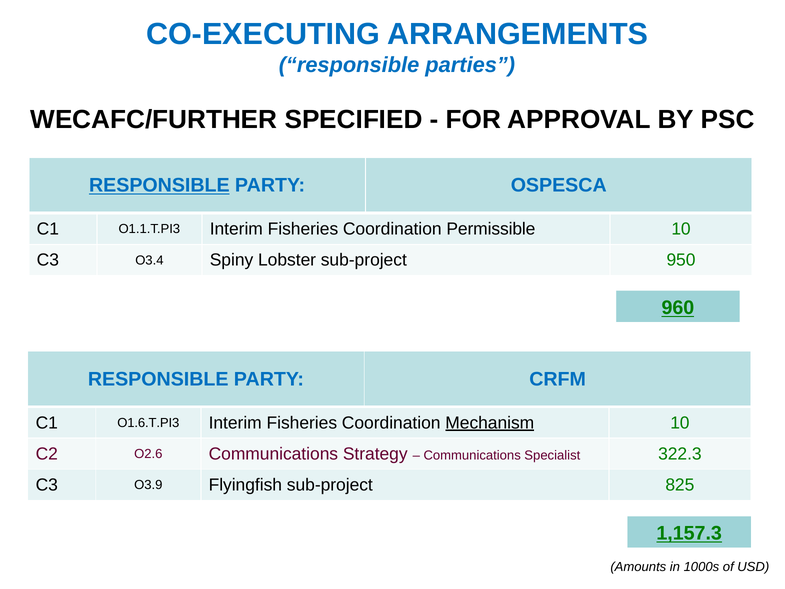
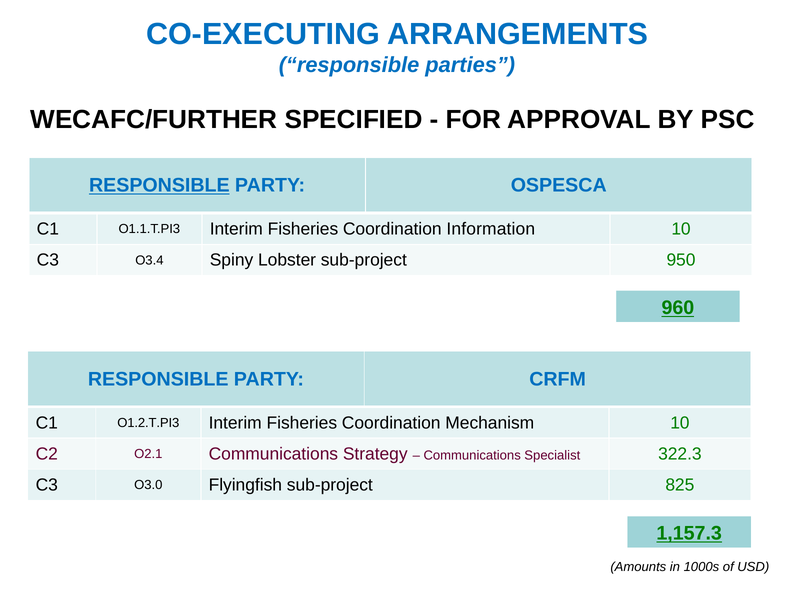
Permissible: Permissible -> Information (491, 229)
O1.6.T.PI3: O1.6.T.PI3 -> O1.2.T.PI3 (148, 423)
Mechanism underline: present -> none (490, 423)
O2.6: O2.6 -> O2.1 (148, 454)
O3.9: O3.9 -> O3.0 (148, 485)
